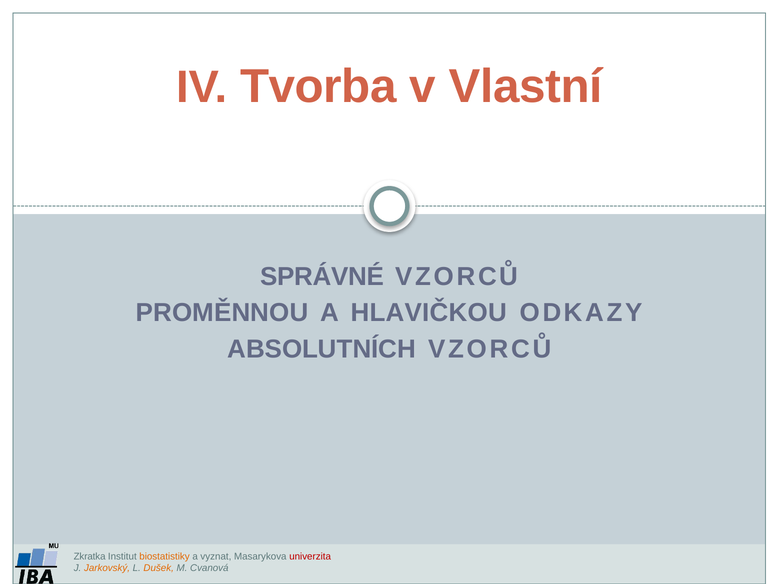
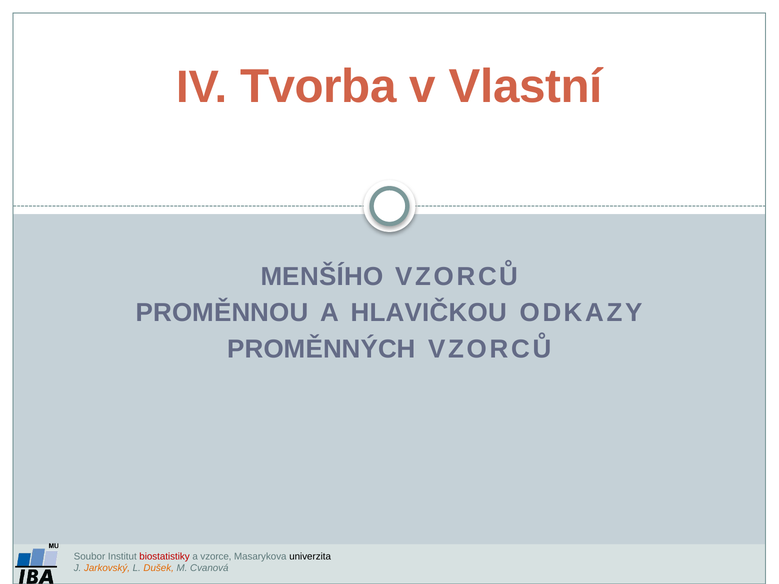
SPRÁVNÉ: SPRÁVNÉ -> MENŠÍHO (322, 277)
ABSOLUTNÍCH: ABSOLUTNÍCH -> PROMĚNNÝCH (322, 349)
Zkratka: Zkratka -> Soubor (90, 557)
biostatistiky colour: orange -> red (165, 557)
vyznat: vyznat -> vzorce (216, 557)
univerzita colour: red -> black (310, 557)
